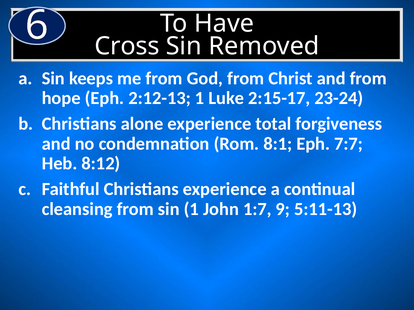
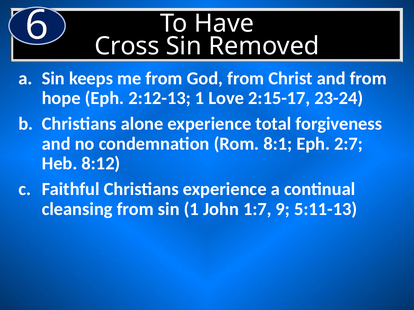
Luke: Luke -> Love (226, 98)
7:7: 7:7 -> 2:7 (349, 144)
